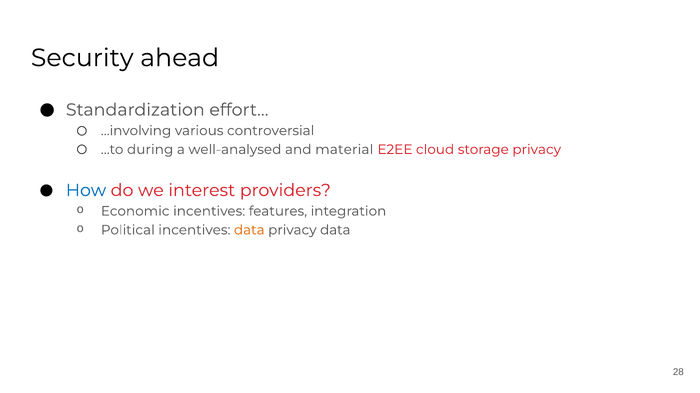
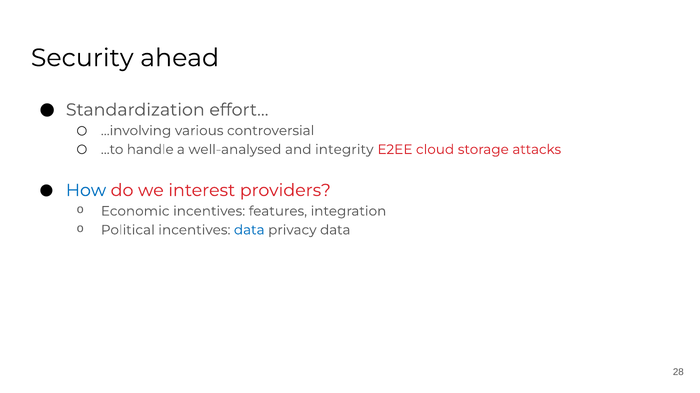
during: during -> handle (150, 150)
material: material -> integrity (344, 150)
storage privacy: privacy -> attacks (537, 150)
data colour: orange -> blue (249, 230)
